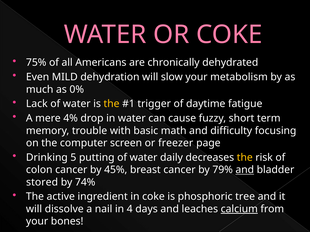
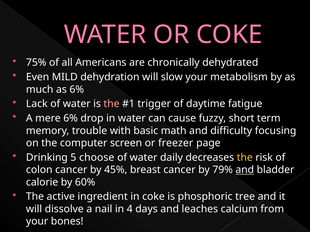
as 0%: 0% -> 6% (77, 90)
the colour: yellow -> pink (112, 104)
mere 4%: 4% -> 6% (71, 118)
putting: putting -> choose (97, 158)
stored: stored -> calorie (42, 183)
74%: 74% -> 60% (85, 183)
calcium underline: present -> none (239, 209)
